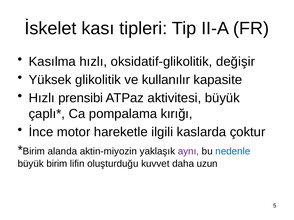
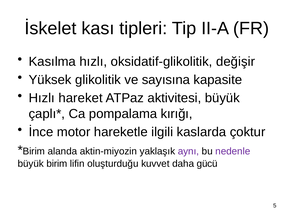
kullanılır: kullanılır -> sayısına (166, 80)
prensibi: prensibi -> hareket (81, 98)
nedenle colour: blue -> purple (233, 152)
uzun: uzun -> gücü (207, 164)
